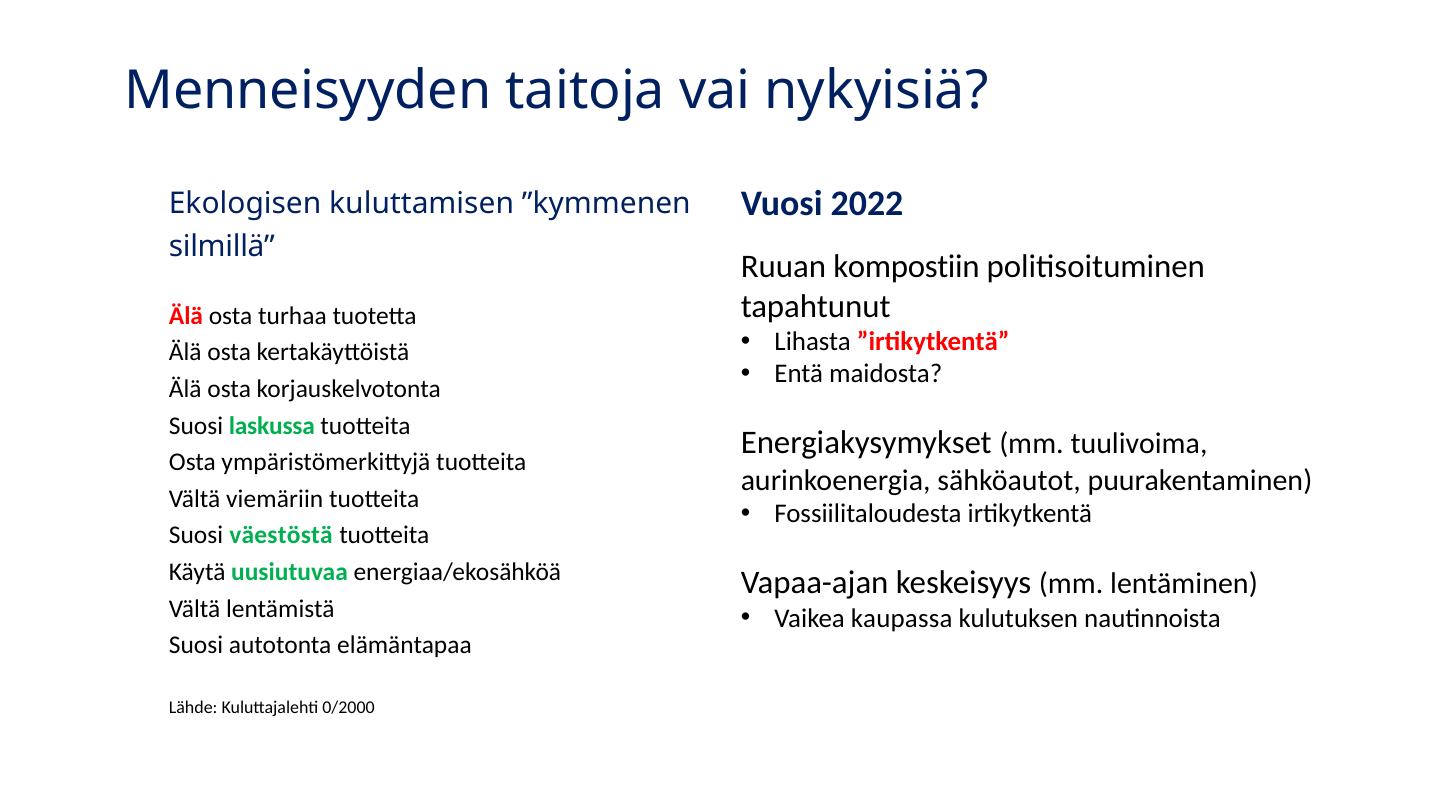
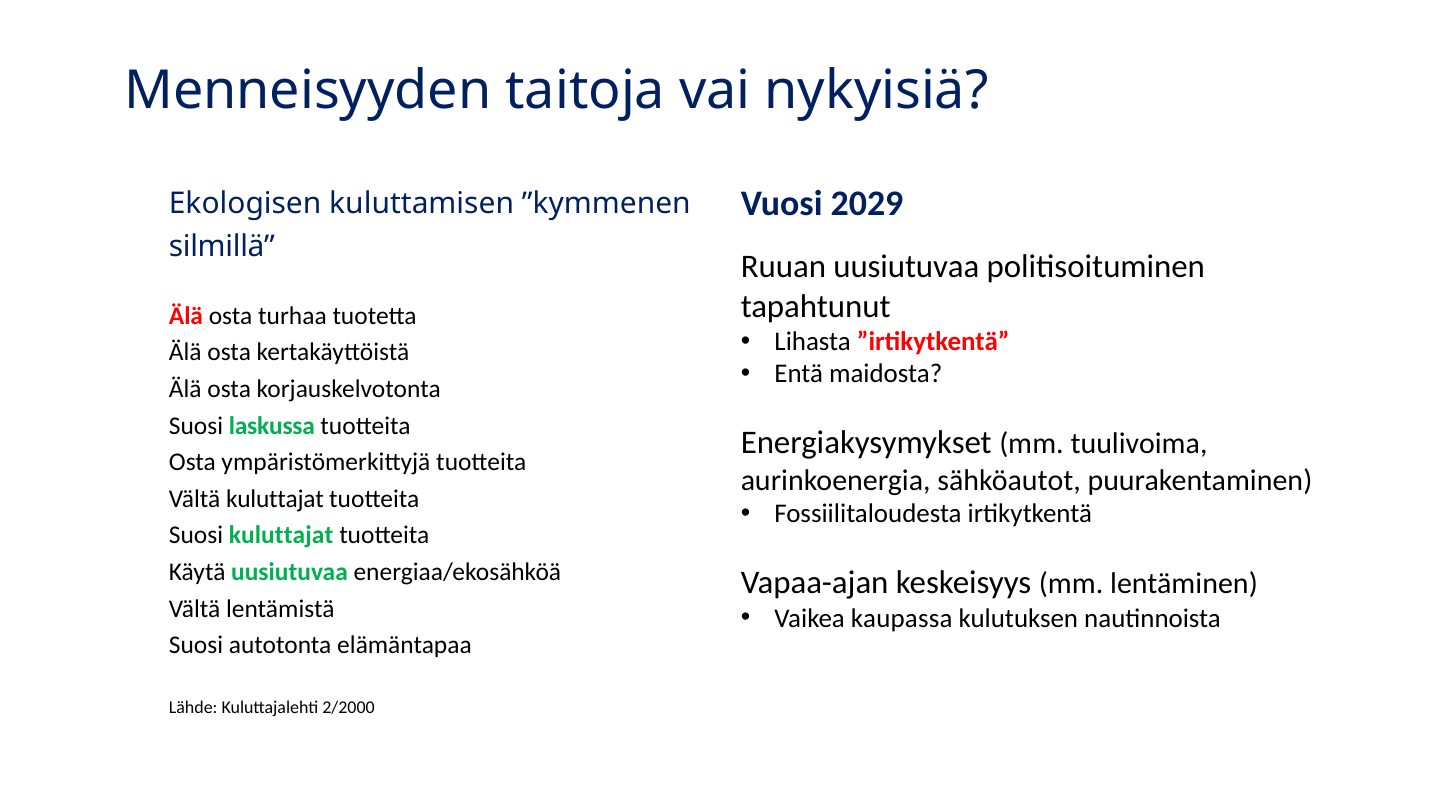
2022: 2022 -> 2029 (867, 203)
Ruuan kompostiin: kompostiin -> uusiutuvaa (906, 267)
Vältä viemäriin: viemäriin -> kuluttajat (275, 499)
Suosi väestöstä: väestöstä -> kuluttajat (281, 535)
0/2000: 0/2000 -> 2/2000 (349, 707)
